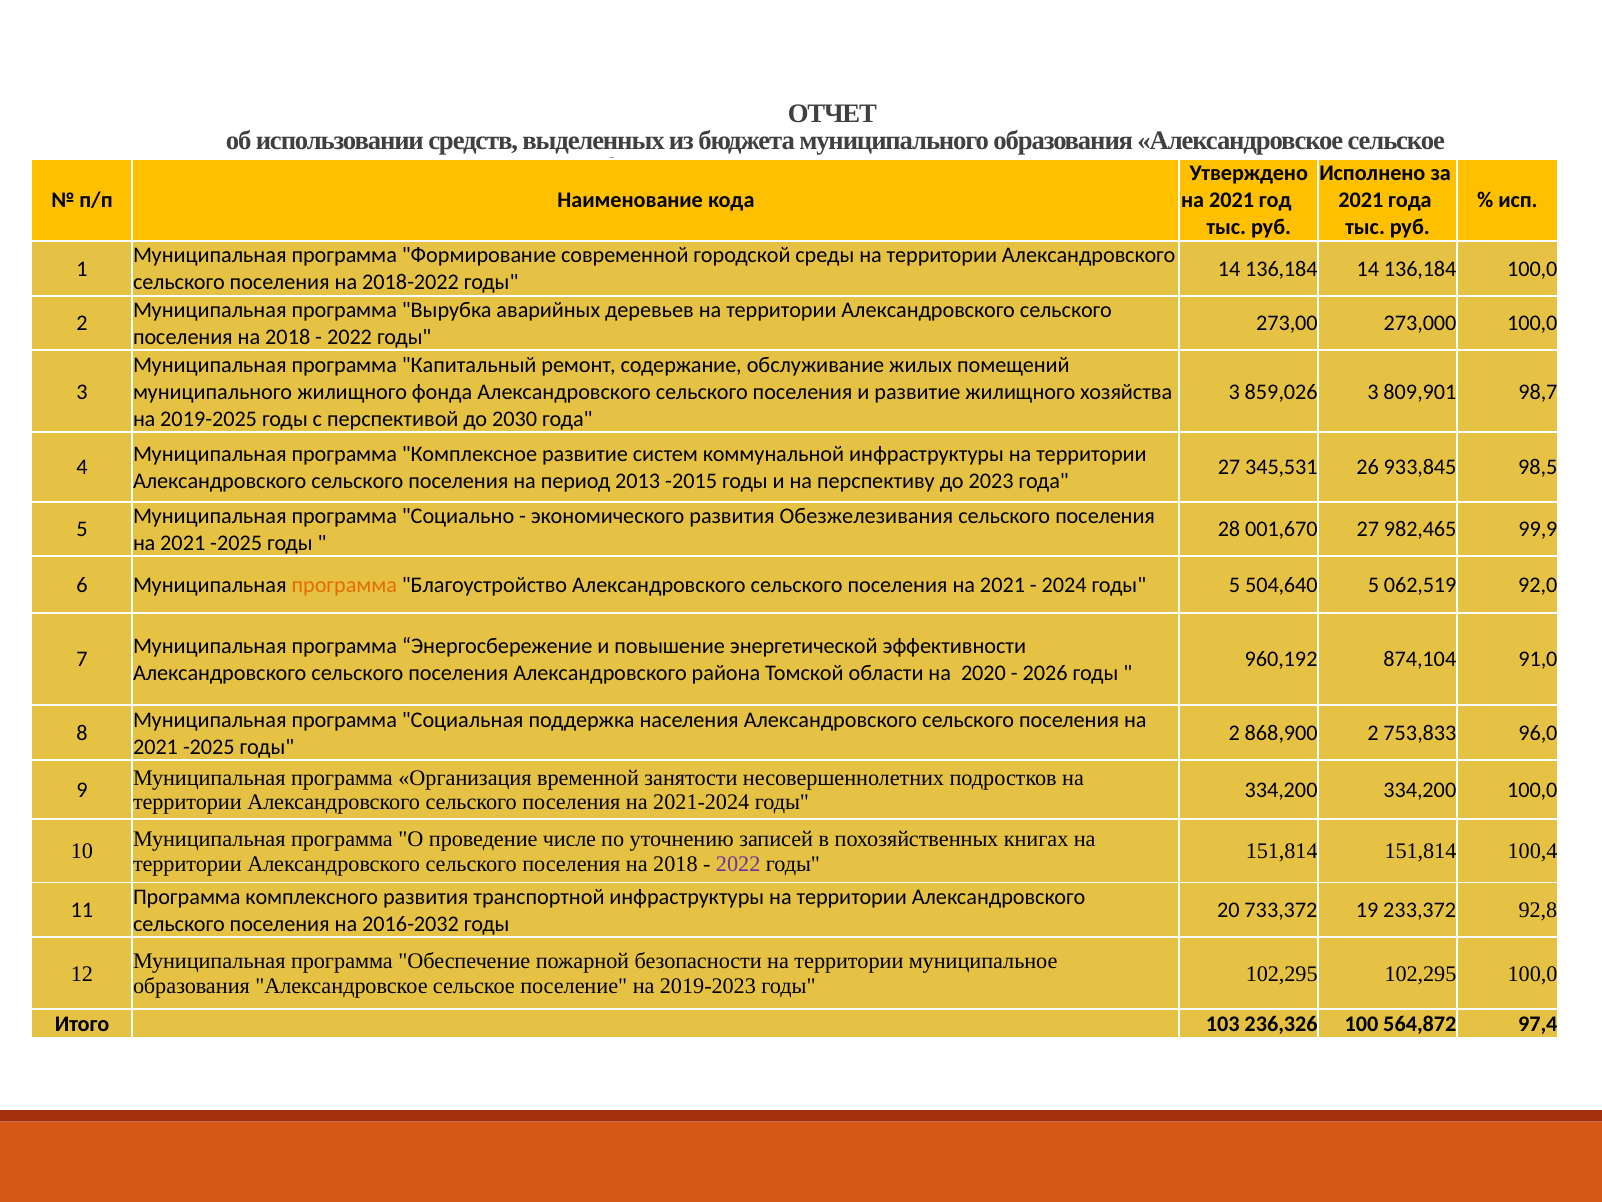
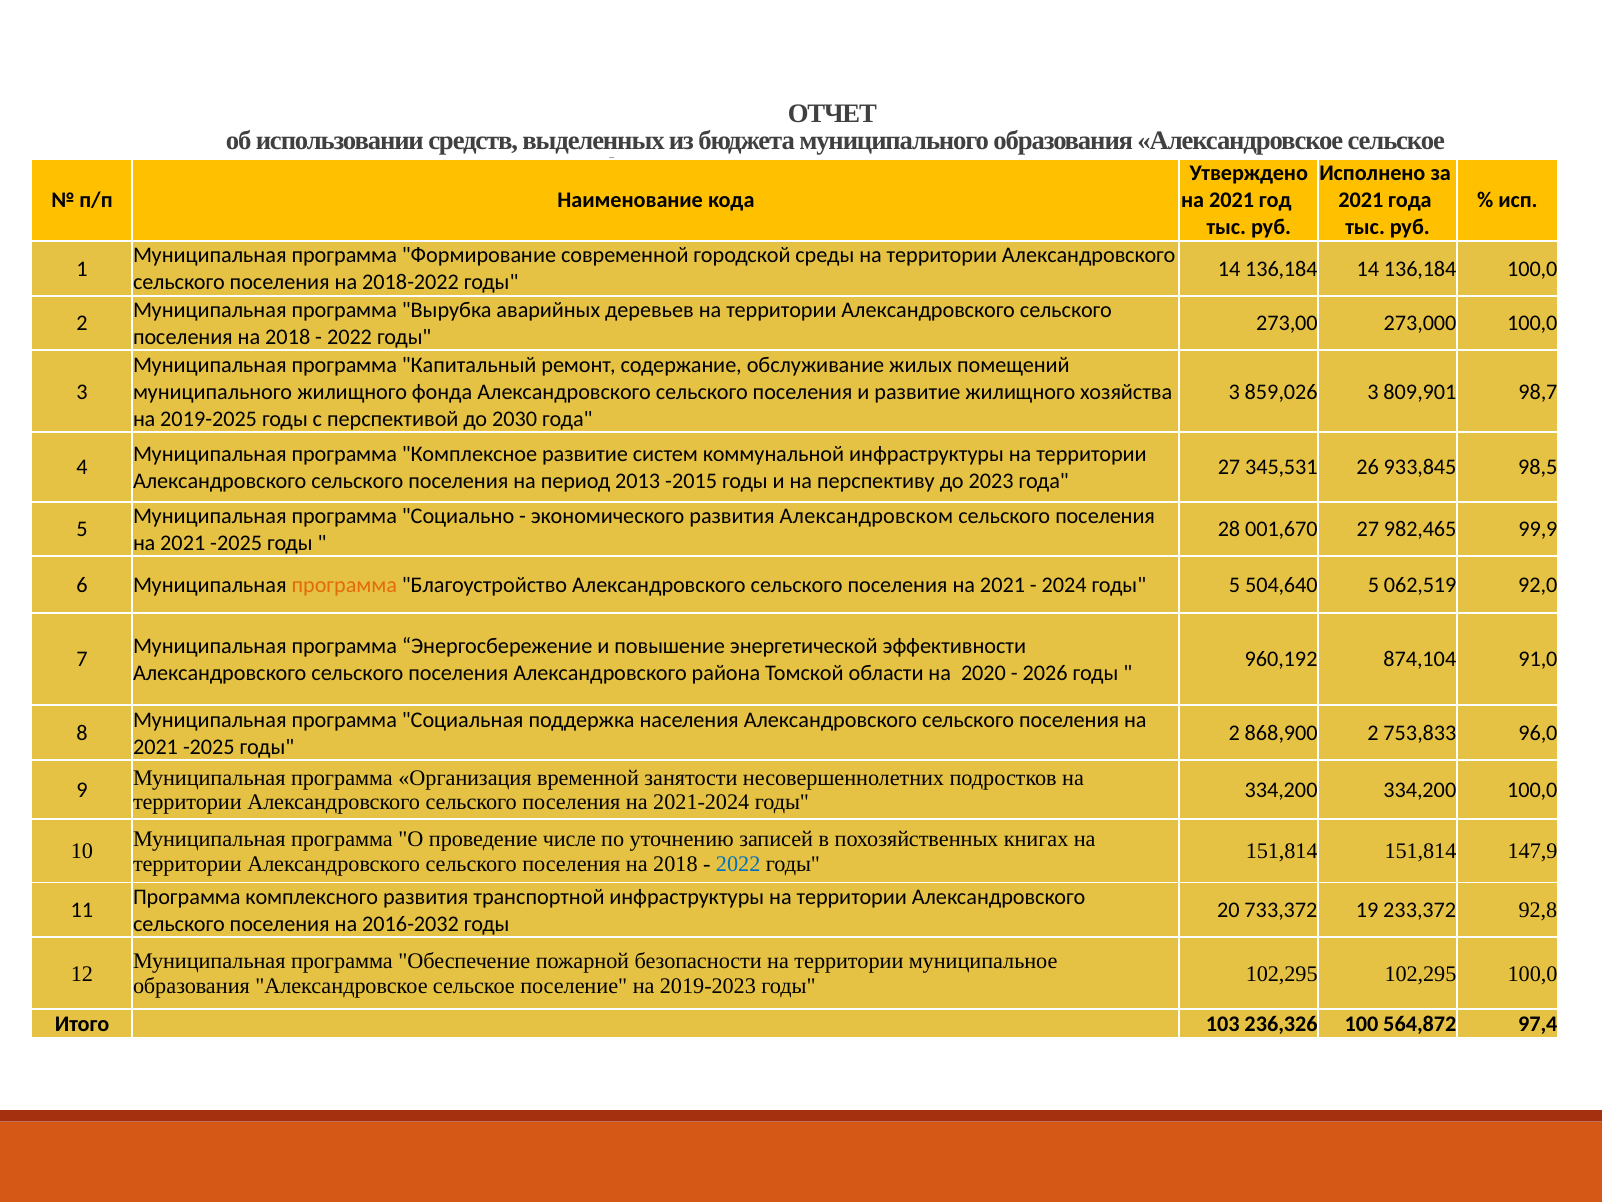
Обезжелезивания: Обезжелезивания -> Александровском (866, 516)
100,4: 100,4 -> 147,9 (1533, 851)
2022 colour: purple -> blue (738, 863)
